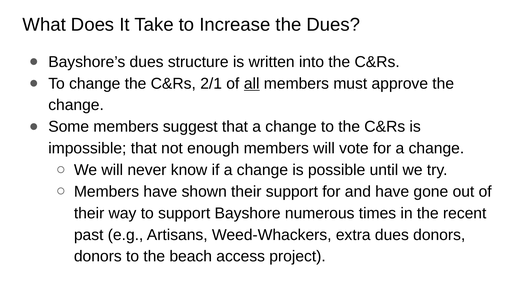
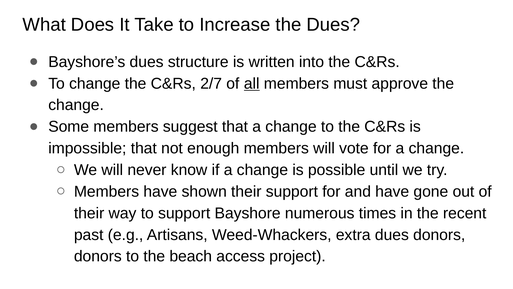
2/1: 2/1 -> 2/7 (211, 83)
